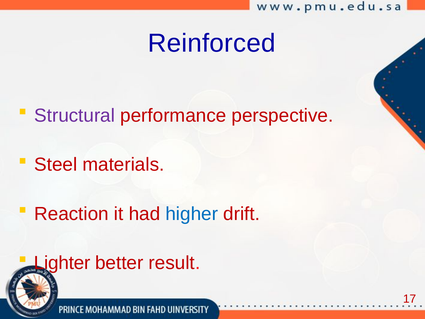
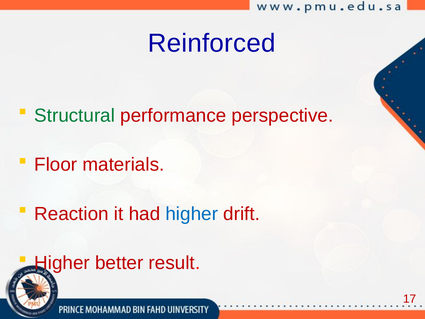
Structural colour: purple -> green (75, 115)
Steel: Steel -> Floor (56, 165)
Lighter: Lighter -> Higher (62, 263)
